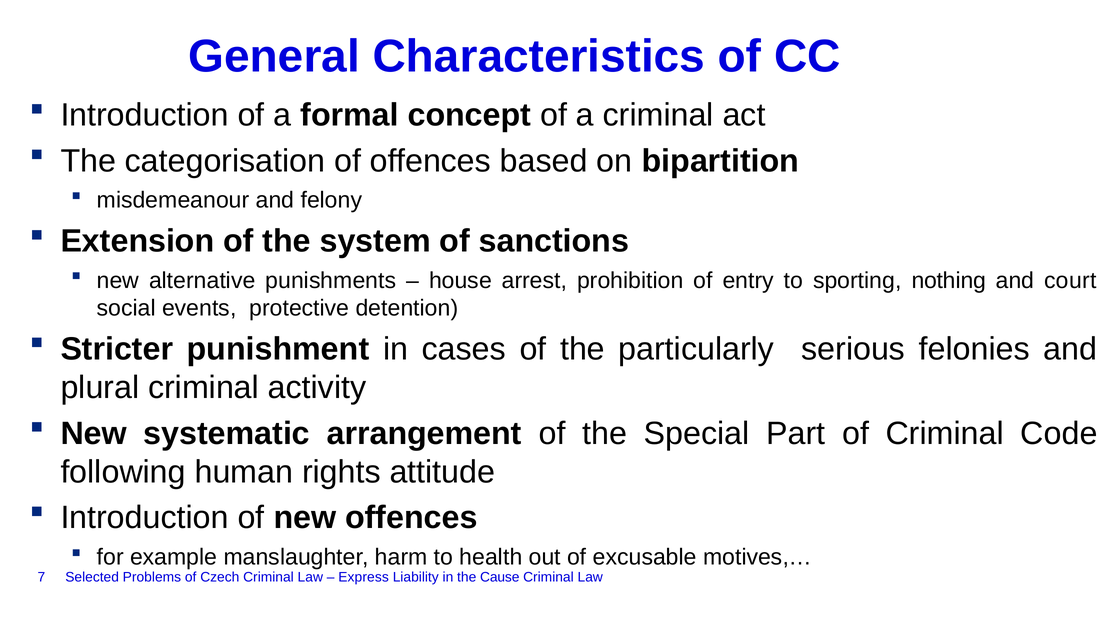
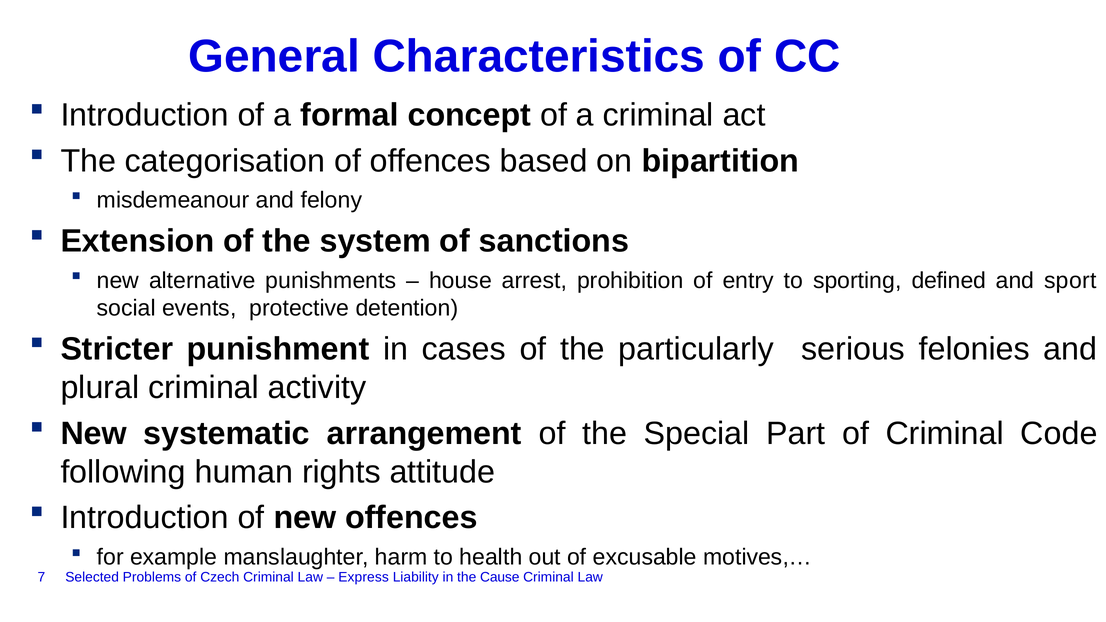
nothing: nothing -> defined (949, 281)
court: court -> sport (1070, 281)
